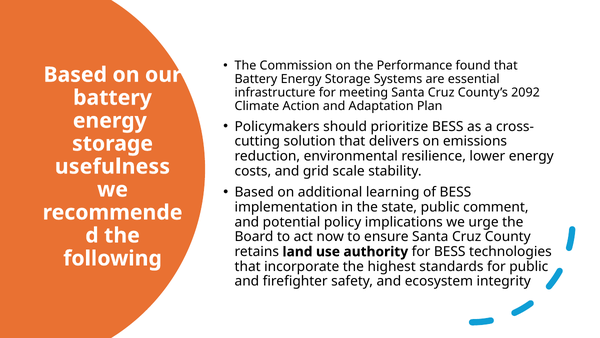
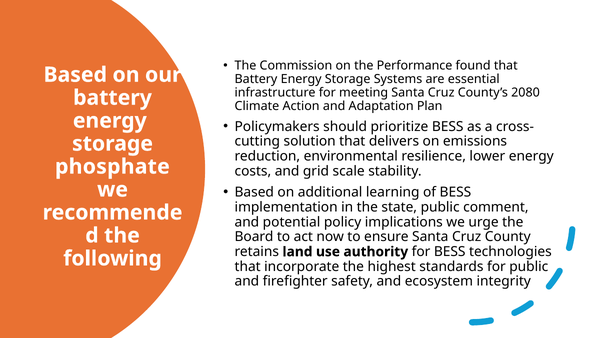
2092: 2092 -> 2080 (525, 92)
usefulness: usefulness -> phosphate (112, 166)
